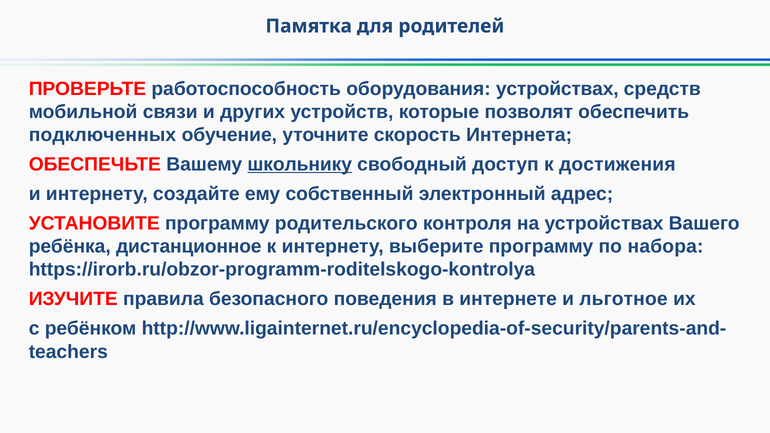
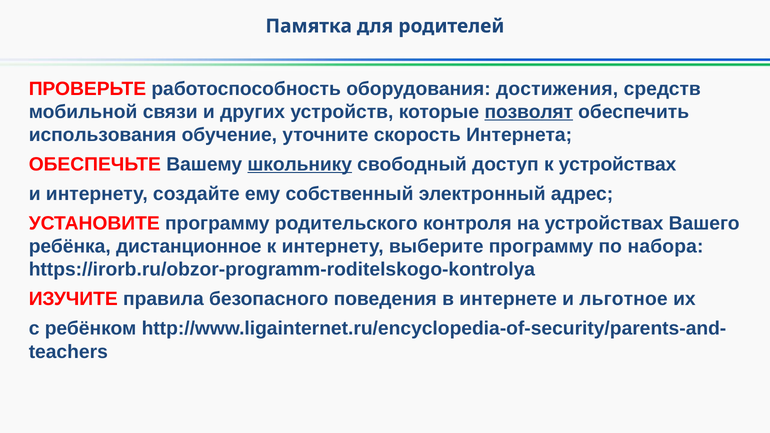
оборудования устройствах: устройствах -> достижения (557, 89)
позволят underline: none -> present (529, 112)
подключенных: подключенных -> использования (103, 135)
к достижения: достижения -> устройствах (618, 164)
